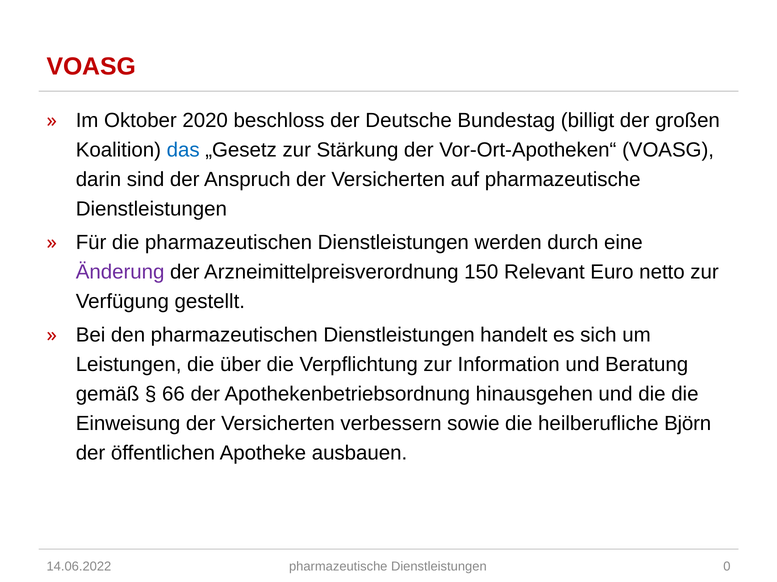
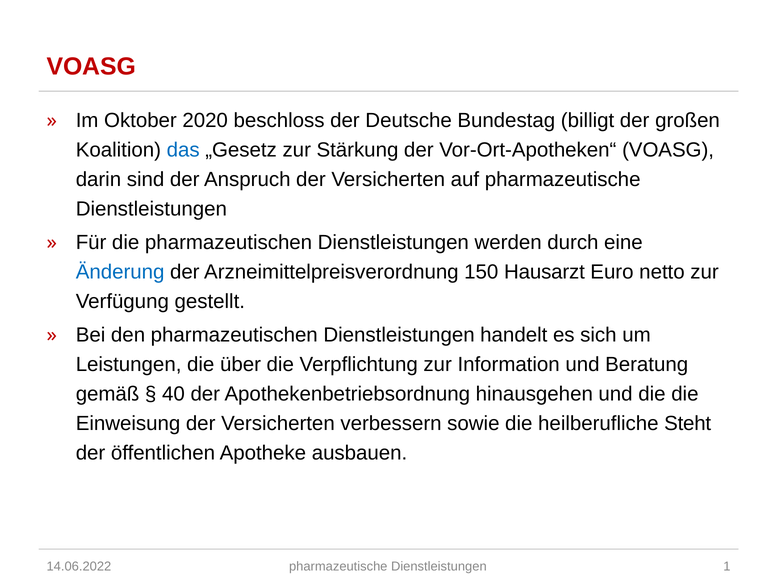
Änderung colour: purple -> blue (120, 272)
Relevant: Relevant -> Hausarzt (544, 272)
66: 66 -> 40 (173, 394)
Björn: Björn -> Steht (688, 424)
0: 0 -> 1 (727, 567)
